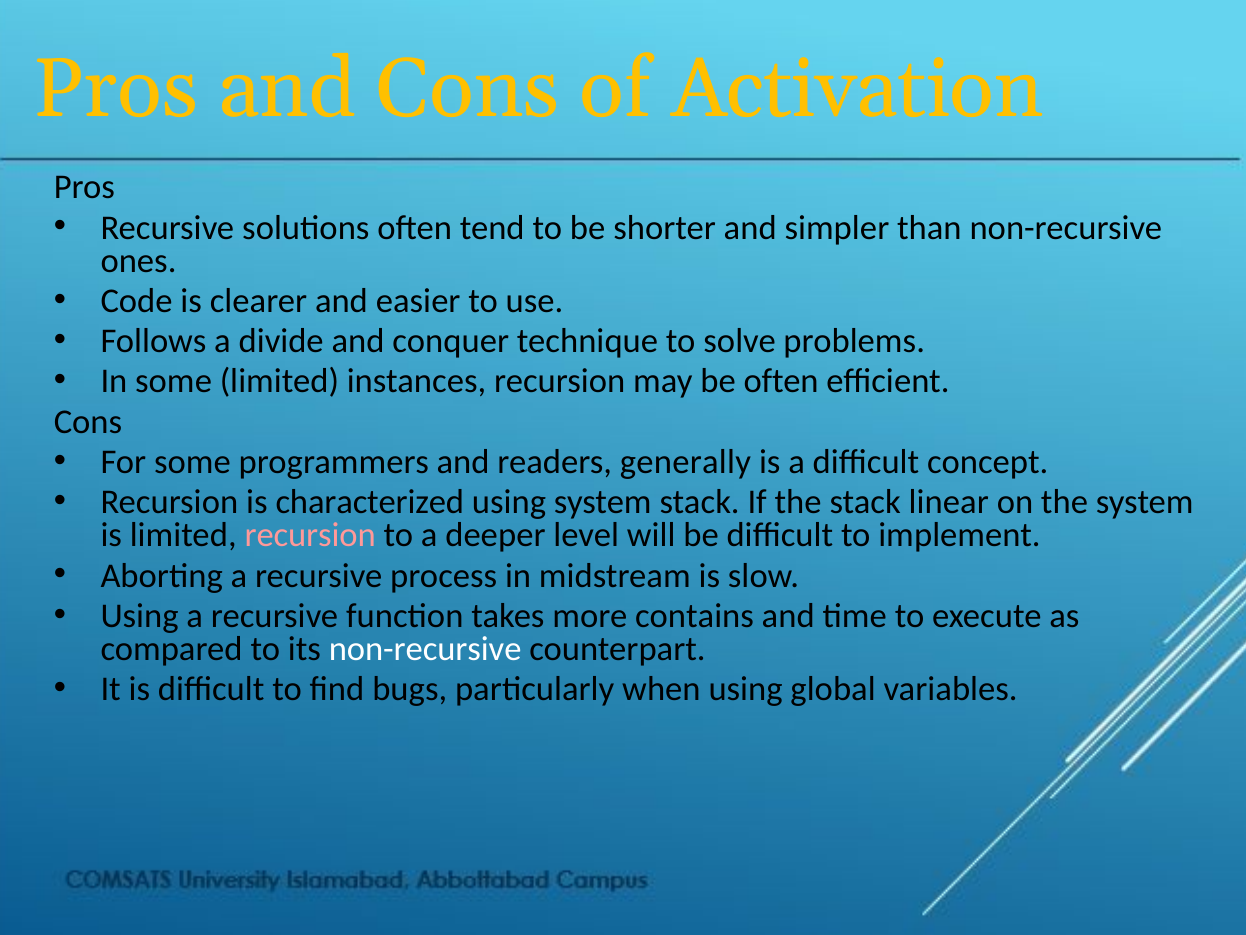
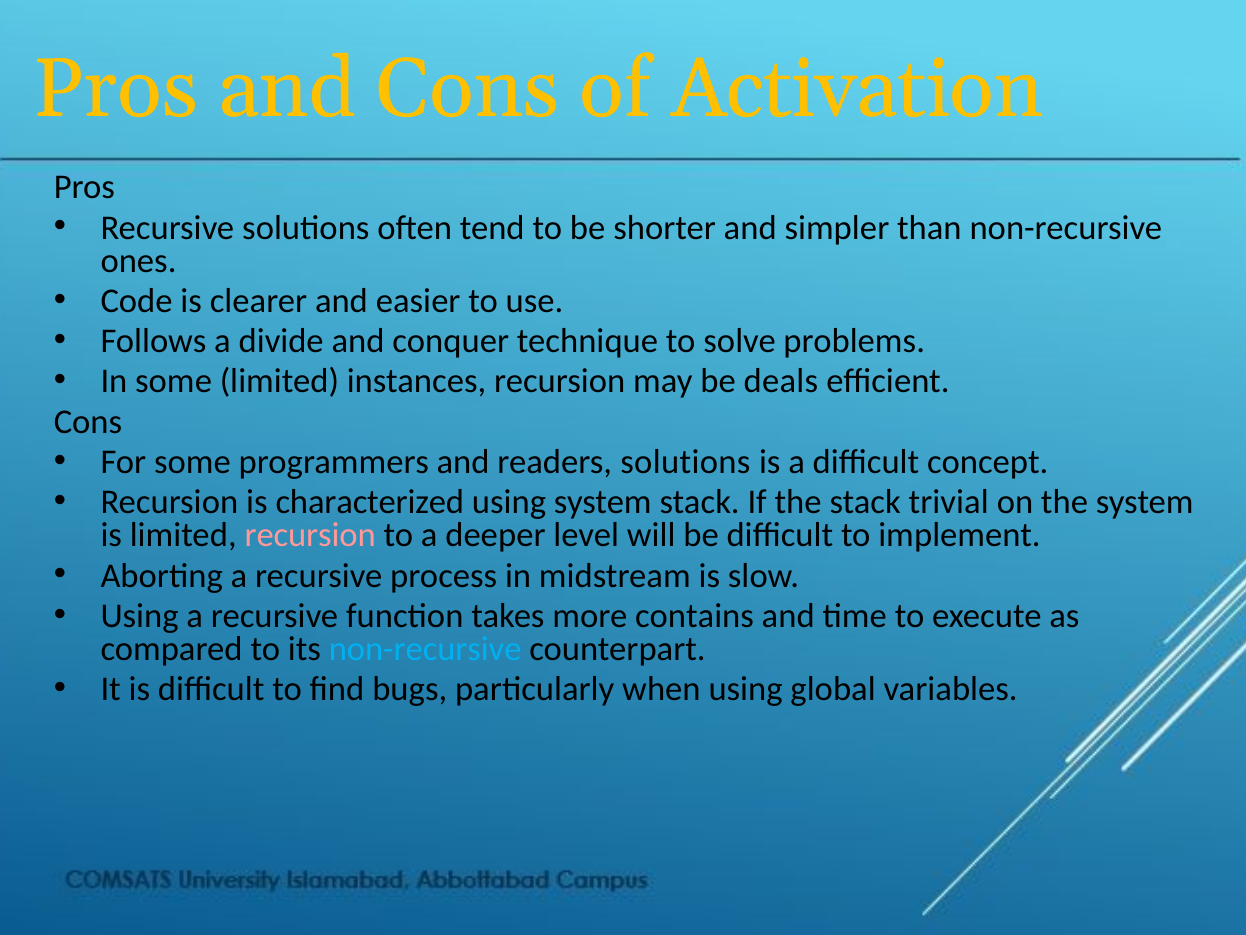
be often: often -> deals (781, 381)
readers generally: generally -> solutions (685, 462)
linear: linear -> trivial (949, 502)
non-recursive colour: white -> light blue (425, 649)
